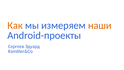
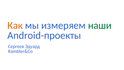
наши colour: orange -> green (100, 25)
